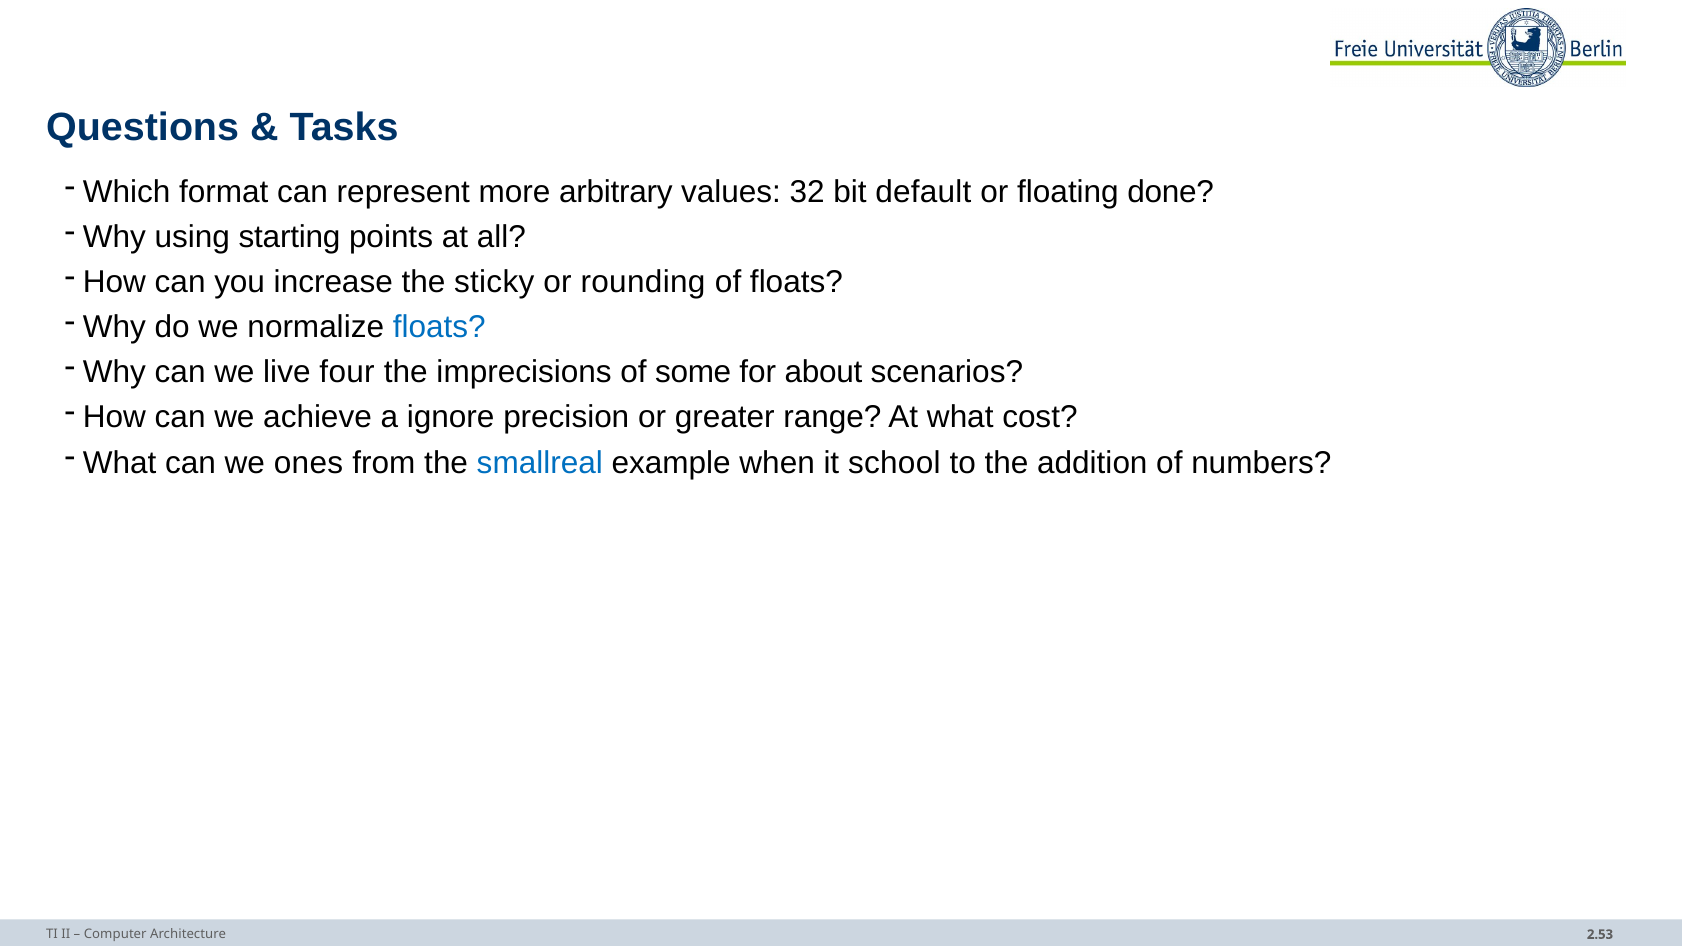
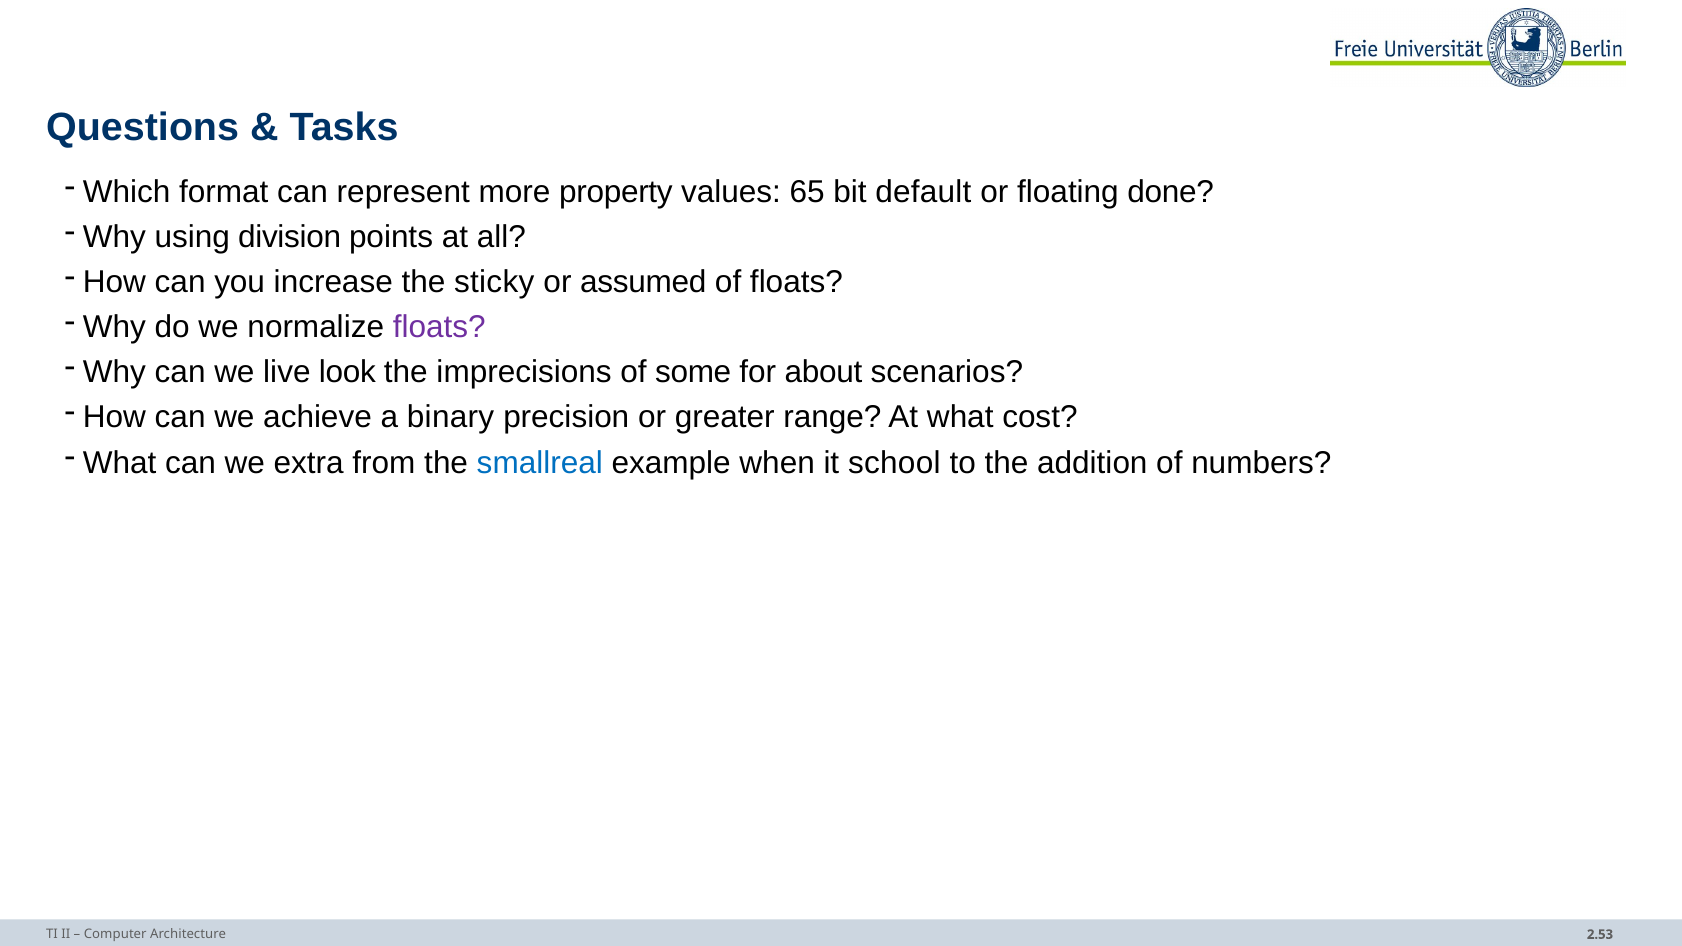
arbitrary: arbitrary -> property (616, 192)
32: 32 -> 65 (807, 192)
starting: starting -> division (290, 237)
rounding: rounding -> assumed (643, 282)
floats colour: blue -> purple (439, 327)
four: four -> look (347, 372)
ignore: ignore -> binary (451, 418)
ones: ones -> extra (309, 463)
